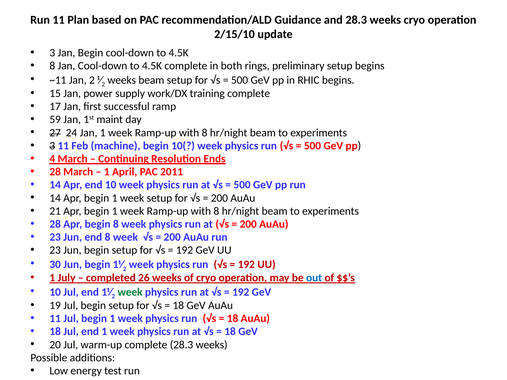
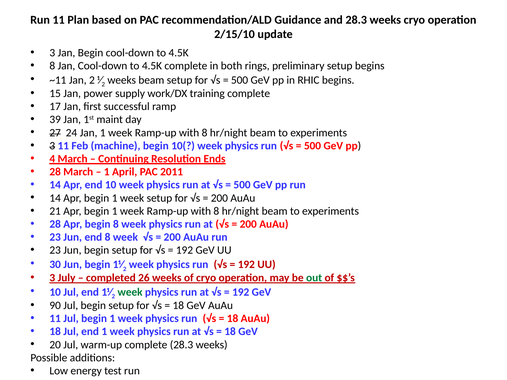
59: 59 -> 39 (55, 120)
1: 1 -> 3 (52, 278)
out colour: blue -> green (314, 278)
19: 19 -> 90 (55, 306)
